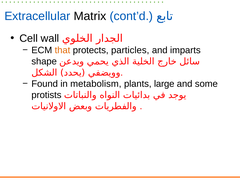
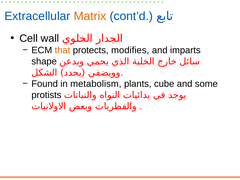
Matrix colour: black -> orange (90, 16)
particles: particles -> modifies (130, 50)
large: large -> cube (164, 84)
